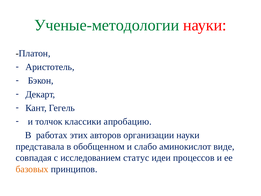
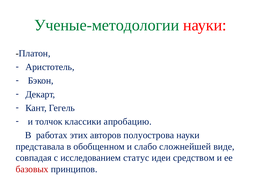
организации: организации -> полуострова (149, 135)
аминокислот: аминокислот -> сложнейшей (185, 146)
процессов: процессов -> средством (194, 158)
базовых colour: orange -> red (32, 169)
